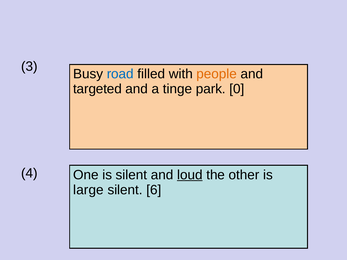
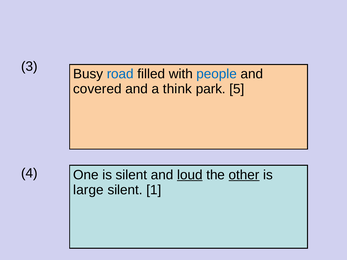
people colour: orange -> blue (217, 74)
targeted: targeted -> covered (97, 89)
tinge: tinge -> think (177, 89)
0: 0 -> 5 (237, 89)
other underline: none -> present (244, 175)
6: 6 -> 1 (154, 190)
